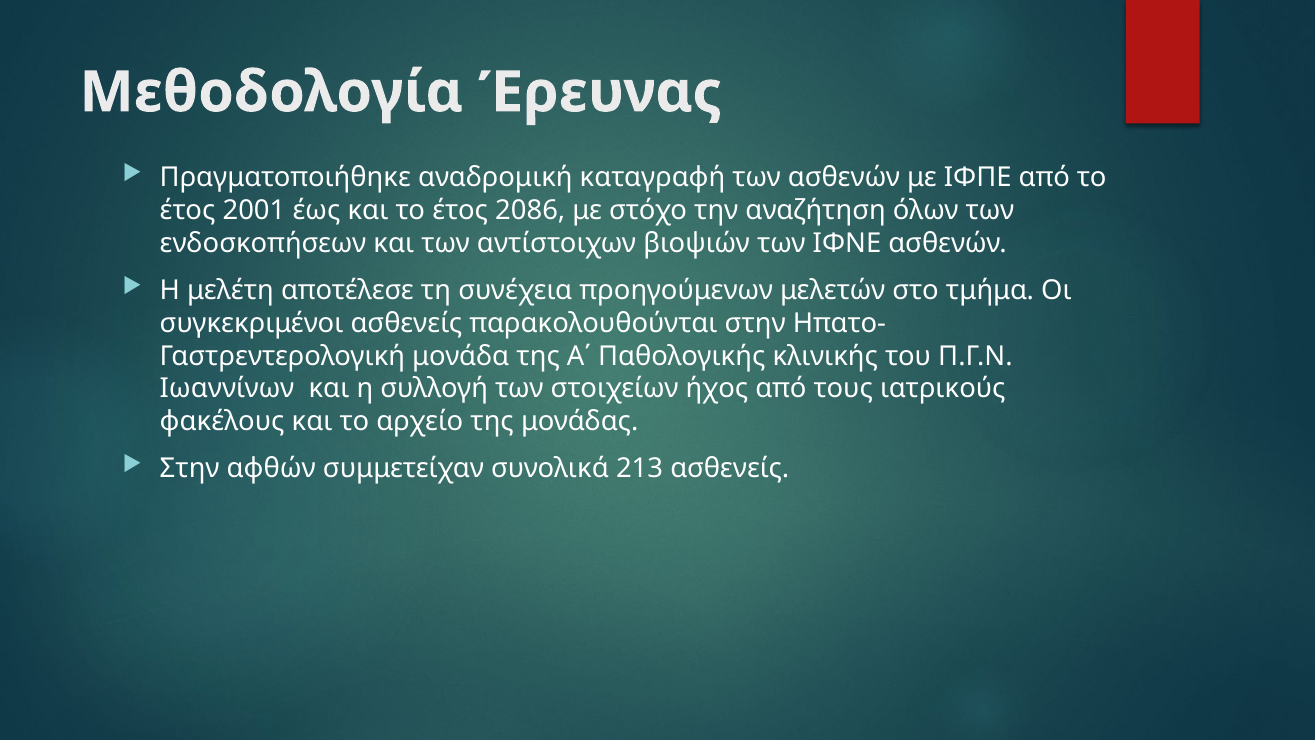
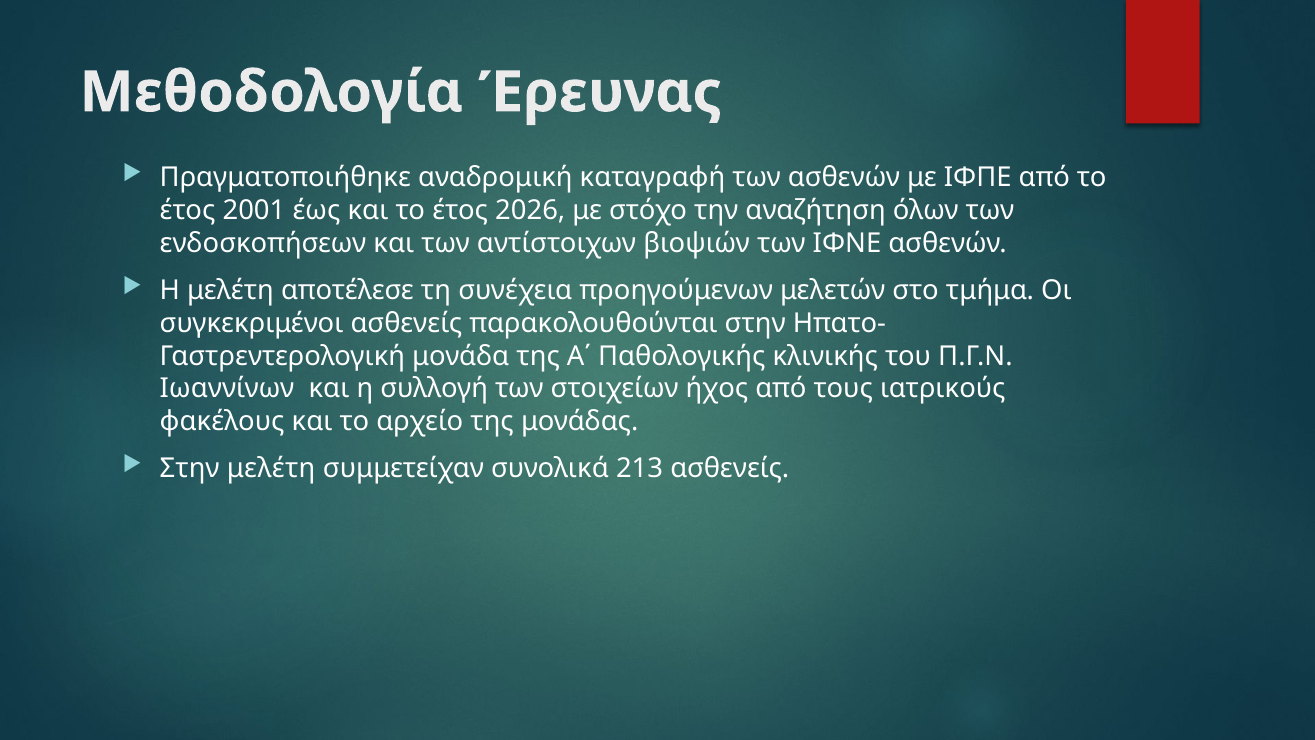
2086: 2086 -> 2026 (530, 210)
Στην αφθών: αφθών -> μελέτη (271, 468)
